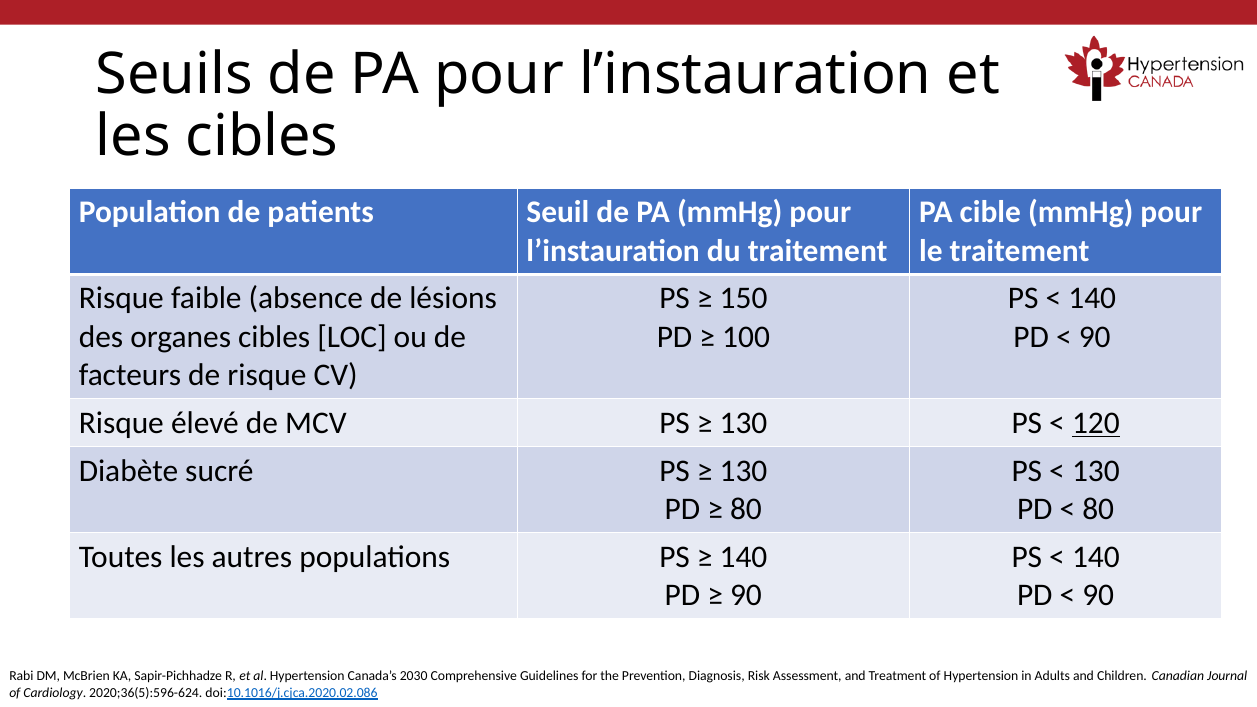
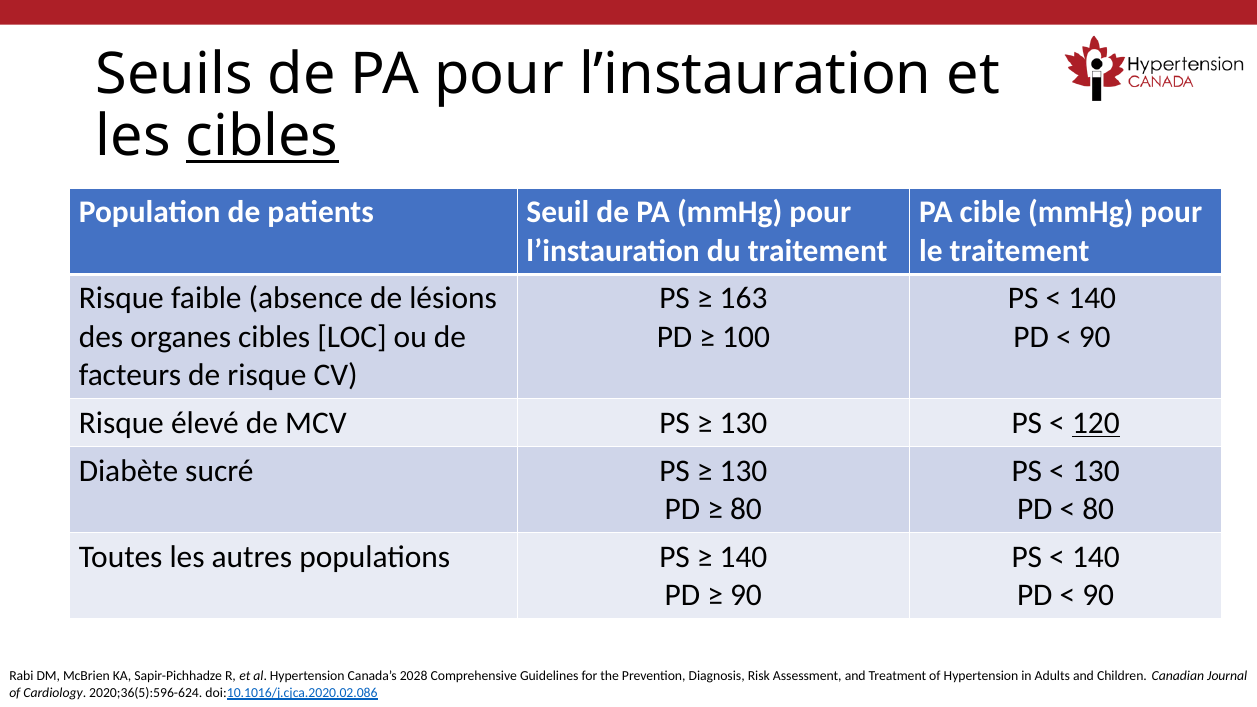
cibles underline: none -> present (262, 137)
150: 150 -> 163 (744, 299)
2030: 2030 -> 2028 (414, 676)
